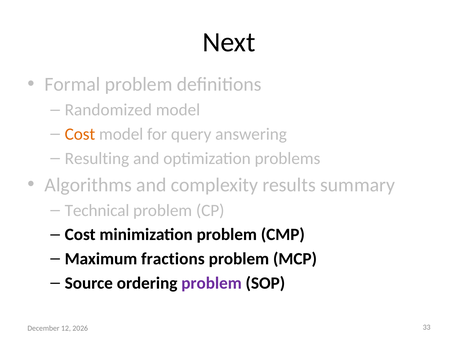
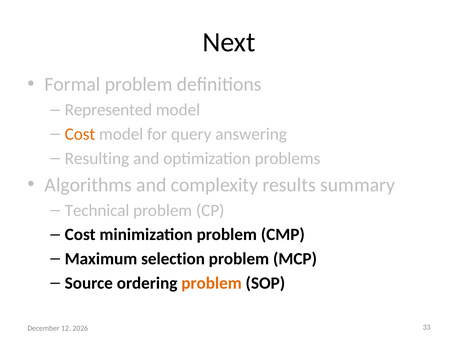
Randomized: Randomized -> Represented (108, 110)
fractions: fractions -> selection (173, 258)
problem colour: purple -> orange (212, 283)
